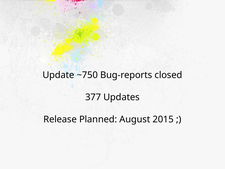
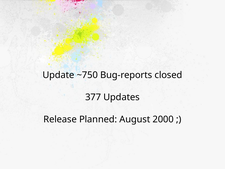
2015: 2015 -> 2000 (163, 119)
